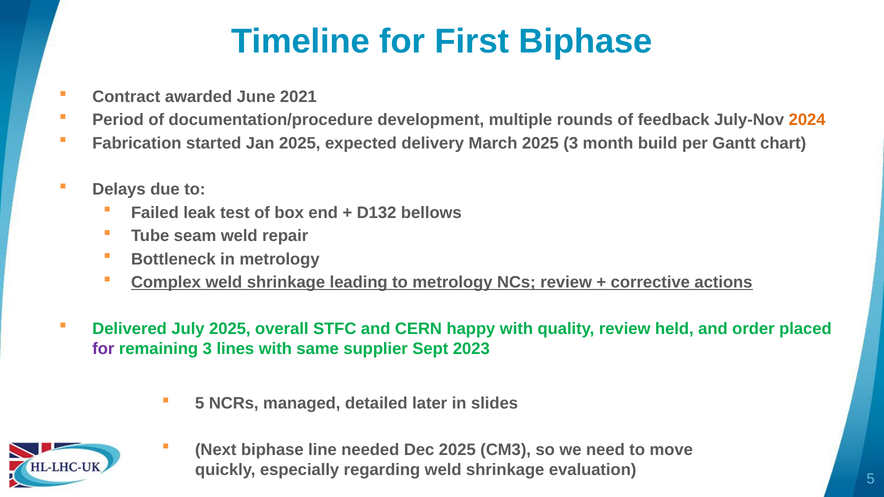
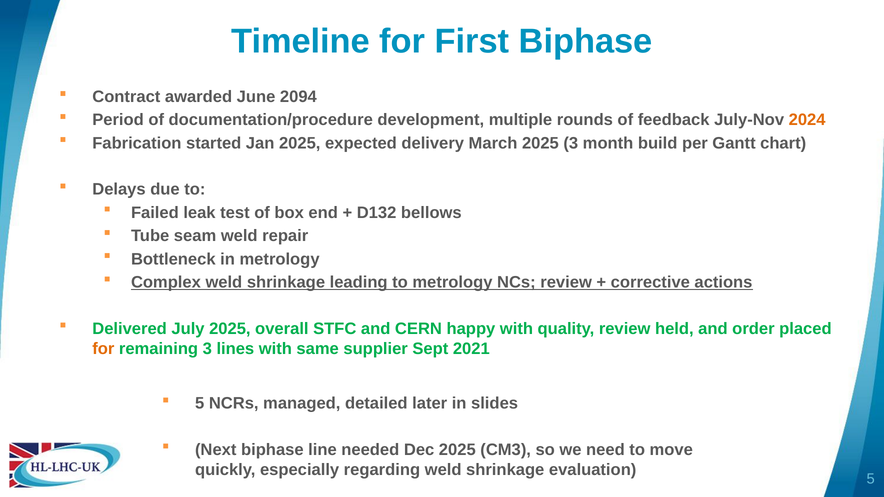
2021: 2021 -> 2094 (298, 97)
for colour: purple -> orange (103, 349)
2023: 2023 -> 2021 (471, 349)
